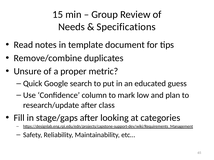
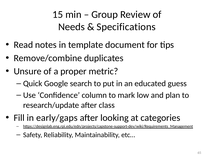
stage/gaps: stage/gaps -> early/gaps (57, 118)
